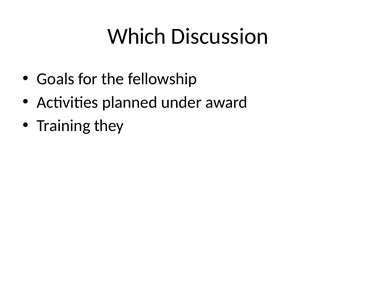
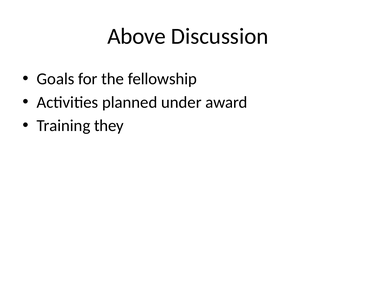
Which: Which -> Above (137, 36)
